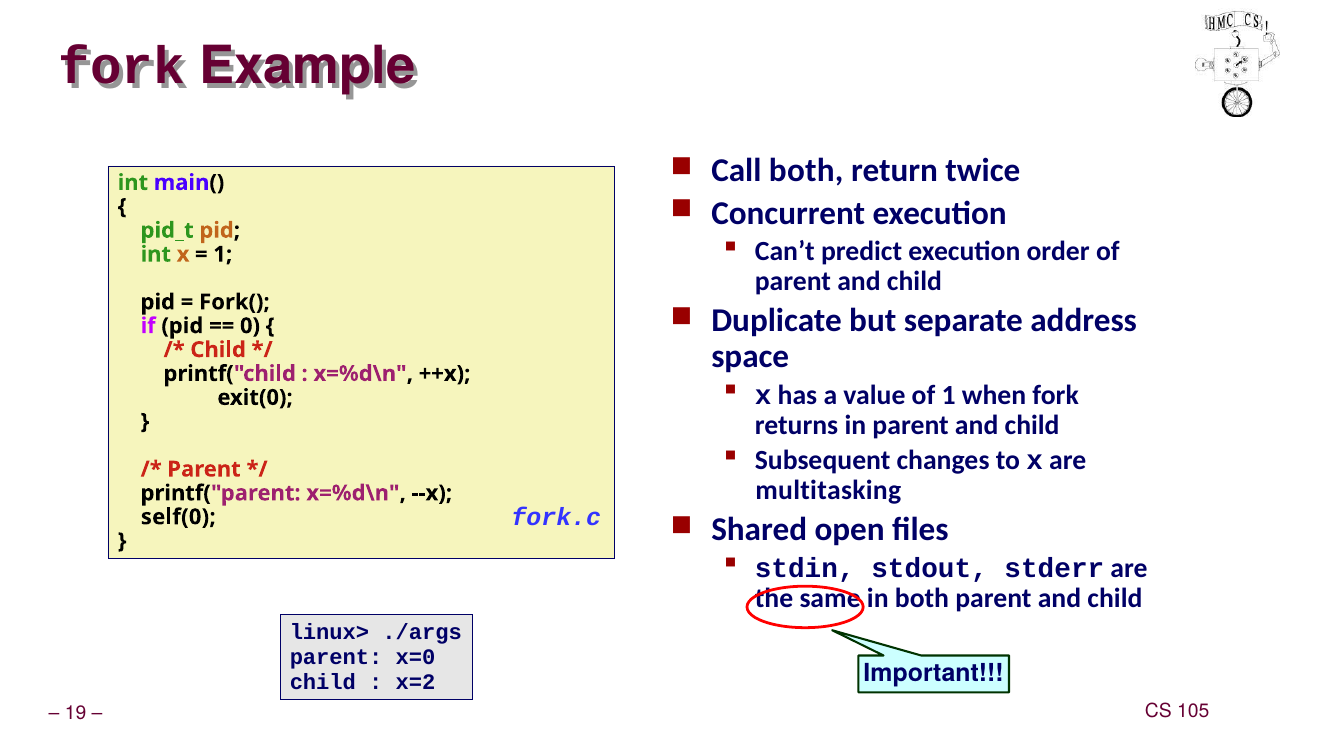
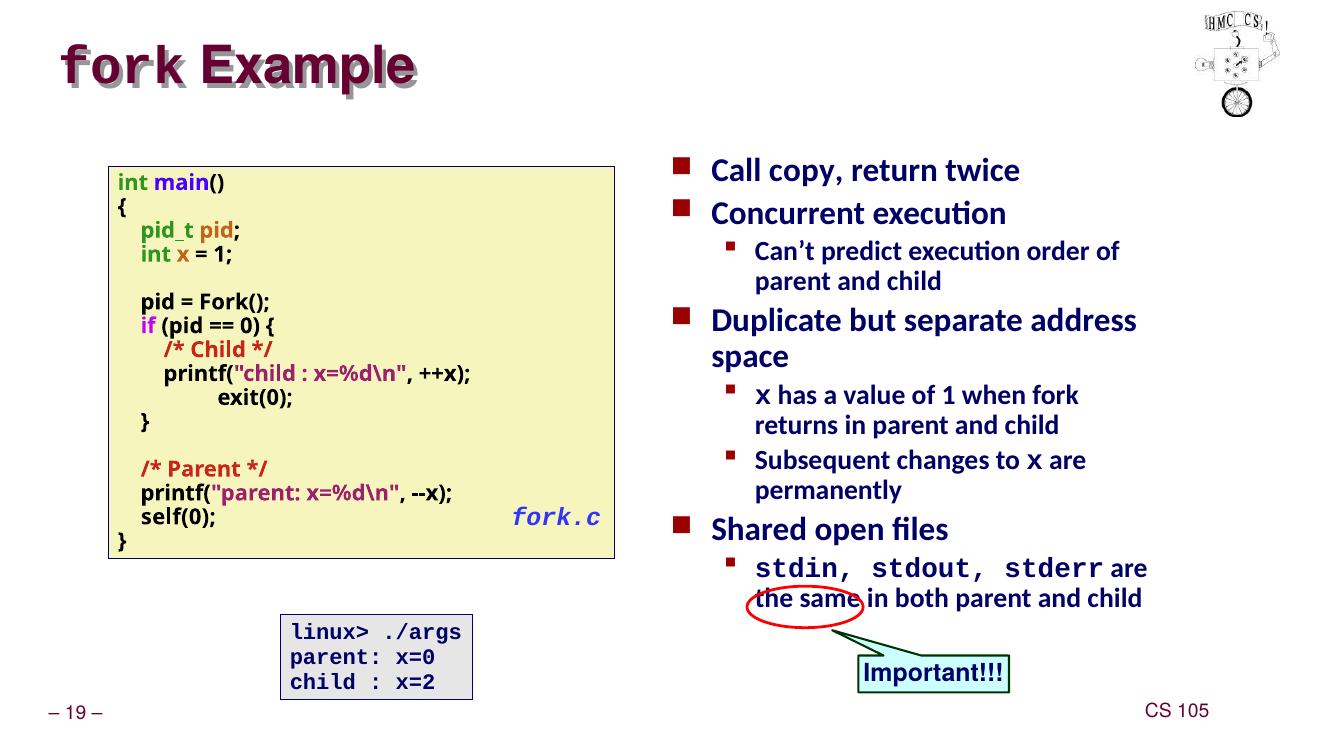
Call both: both -> copy (806, 171)
multitasking: multitasking -> permanently (828, 490)
